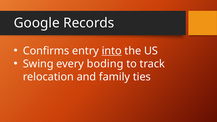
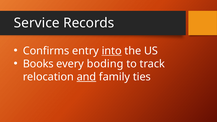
Google: Google -> Service (37, 23)
Swing: Swing -> Books (38, 64)
and underline: none -> present (86, 77)
